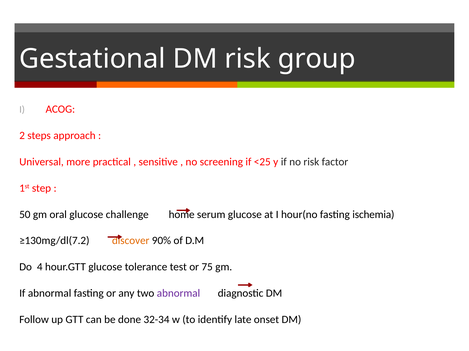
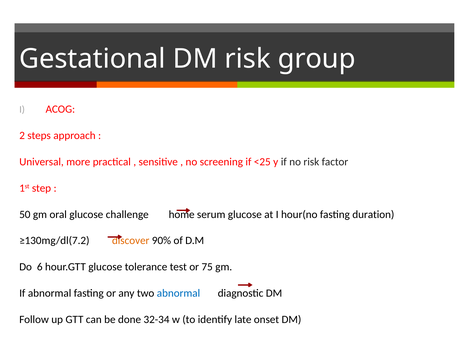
ischemia: ischemia -> duration (373, 215)
4: 4 -> 6 (40, 268)
abnormal colour: purple -> blue (178, 294)
